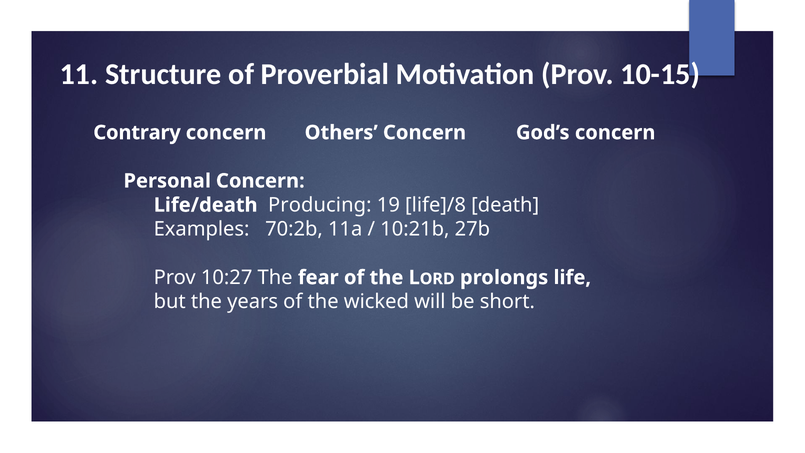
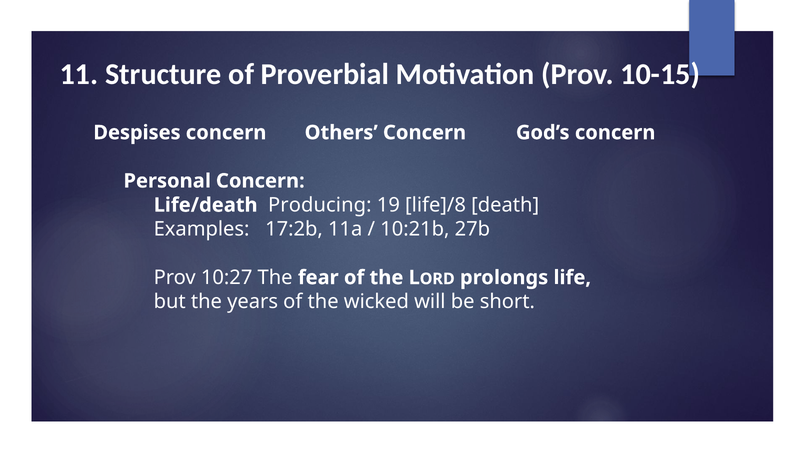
Contrary: Contrary -> Despises (137, 133)
70:2b: 70:2b -> 17:2b (294, 229)
